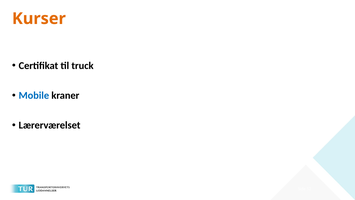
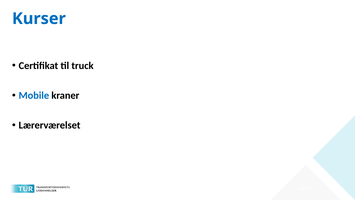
Kurser colour: orange -> blue (39, 19)
